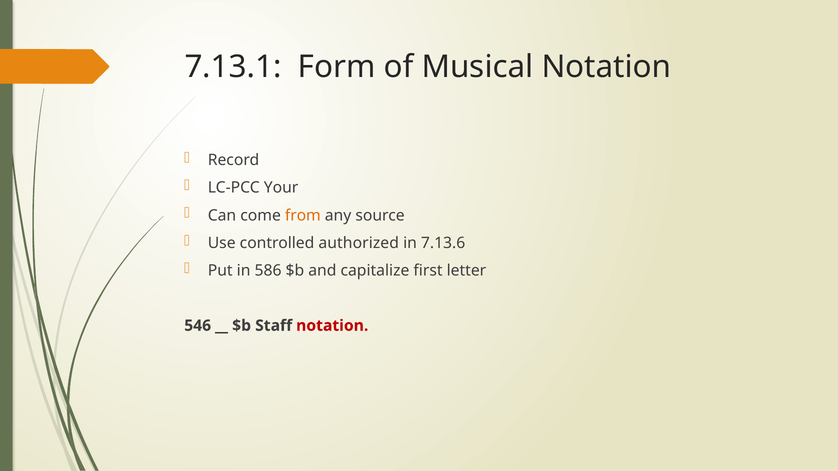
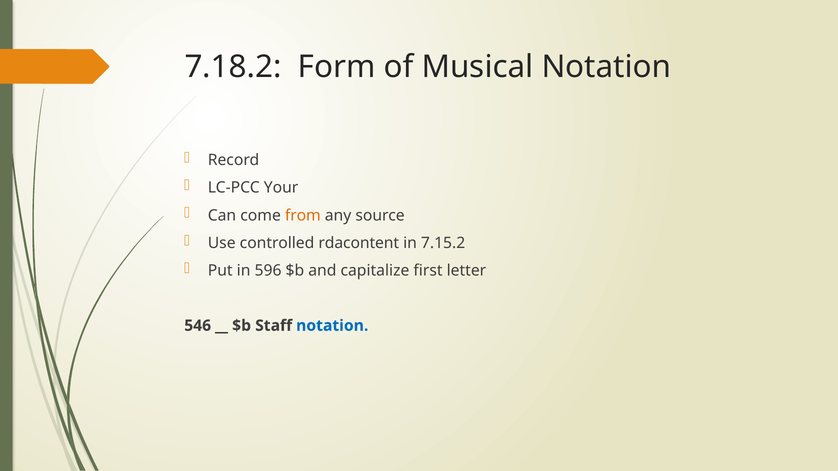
7.13.1: 7.13.1 -> 7.18.2 (233, 67)
authorized: authorized -> rdacontent (359, 243)
7.13.6: 7.13.6 -> 7.15.2 (443, 243)
586: 586 -> 596 (268, 271)
notation colour: red -> blue (332, 326)
